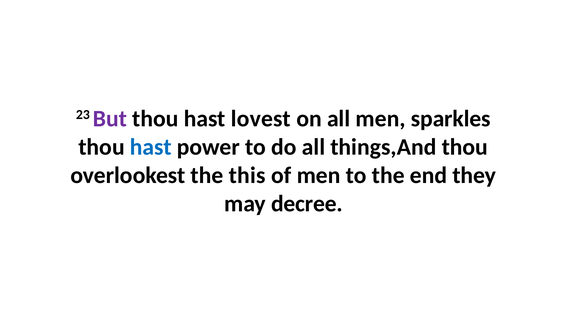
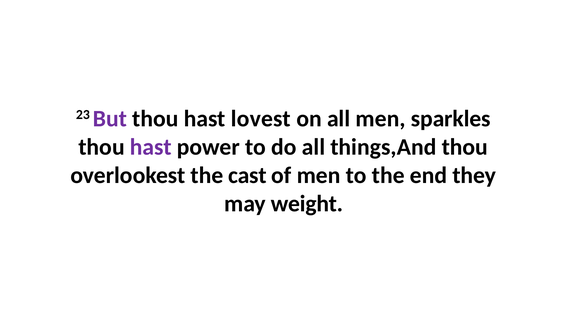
hast colour: blue -> purple (151, 147)
this: this -> cast (247, 175)
decree: decree -> weight (307, 204)
